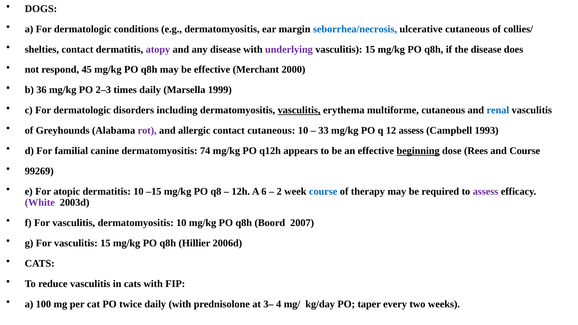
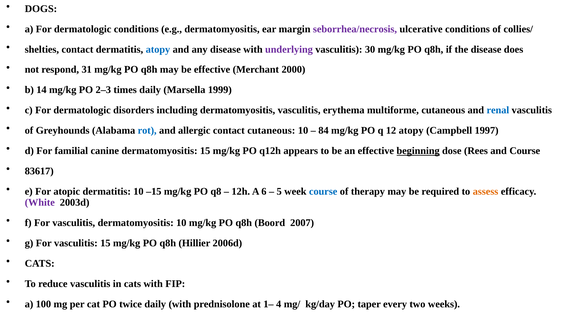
seborrhea/necrosis colour: blue -> purple (355, 29)
ulcerative cutaneous: cutaneous -> conditions (467, 29)
atopy colour: purple -> blue (158, 49)
15: 15 -> 30 (370, 49)
45: 45 -> 31 (87, 70)
36: 36 -> 14 (41, 90)
vasculitis underline: present -> none (299, 110)
rot colour: purple -> blue (147, 131)
33: 33 -> 84 (323, 131)
12 assess: assess -> atopy (411, 131)
1993: 1993 -> 1997 (487, 131)
dermatomyositis 74: 74 -> 15 (205, 151)
99269: 99269 -> 83617 (39, 171)
2: 2 -> 5 (279, 192)
assess colour: purple -> orange (486, 192)
3–: 3– -> 1– (268, 304)
